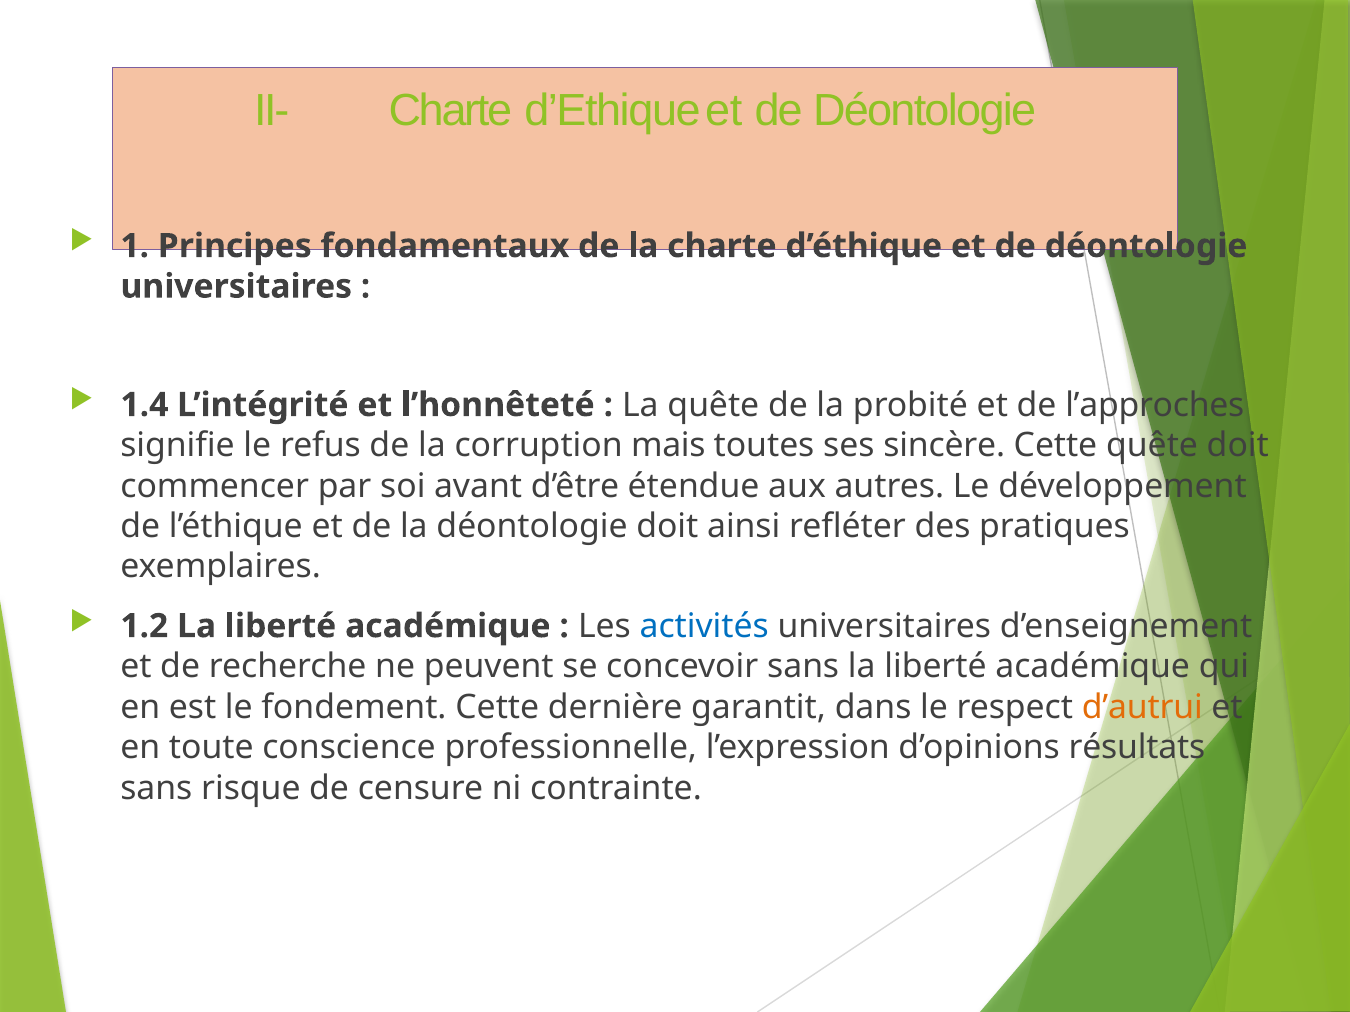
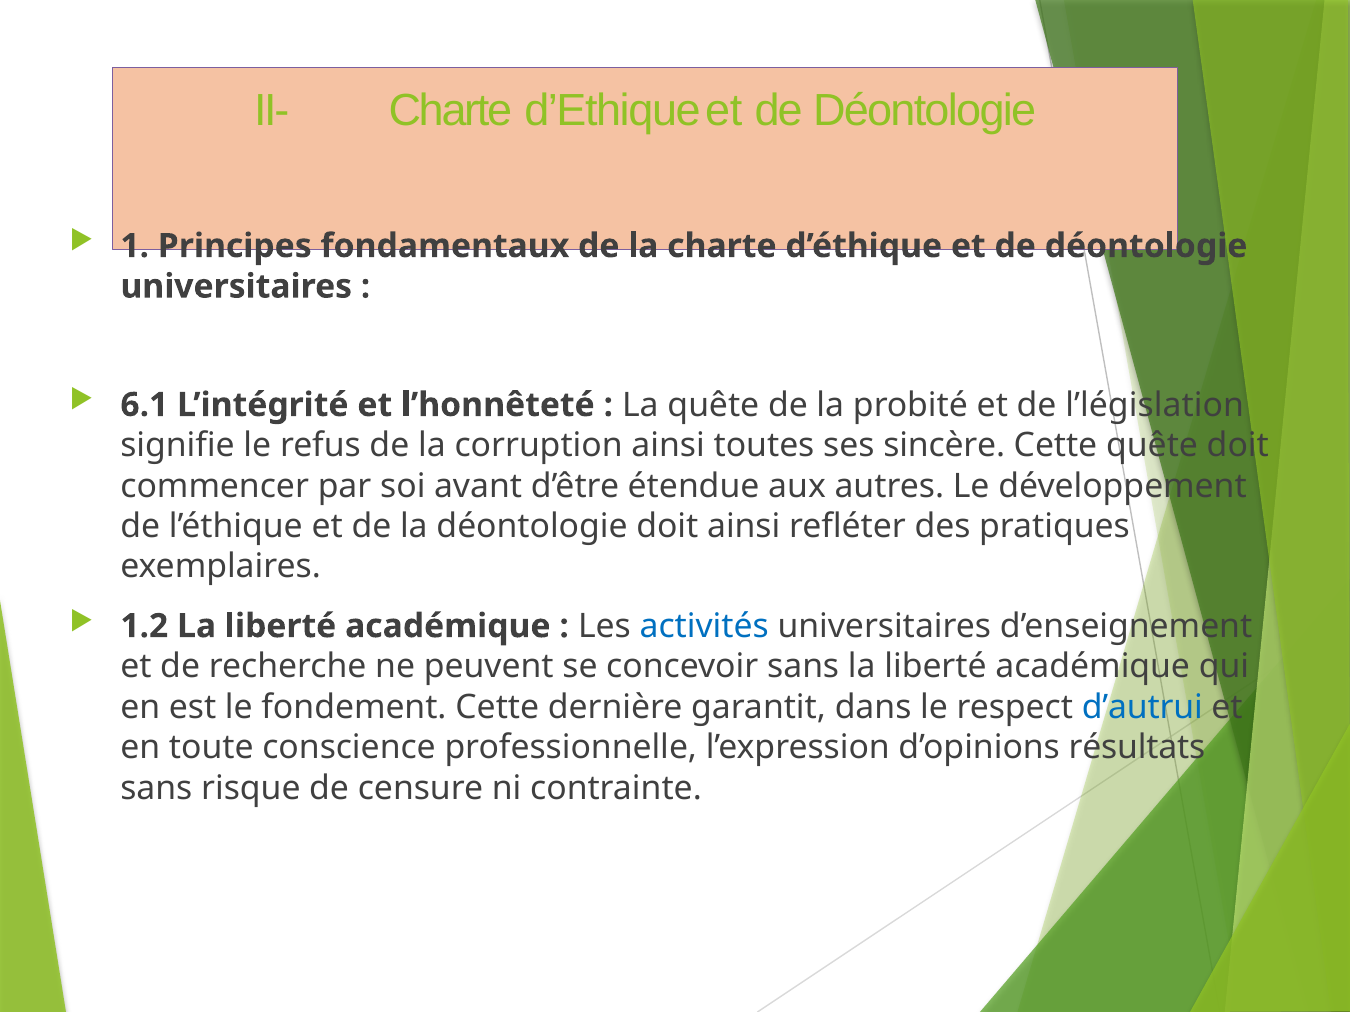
1.4: 1.4 -> 6.1 (144, 405)
l’approches: l’approches -> l’législation (1155, 405)
corruption mais: mais -> ainsi (668, 446)
d’autrui colour: orange -> blue (1142, 707)
